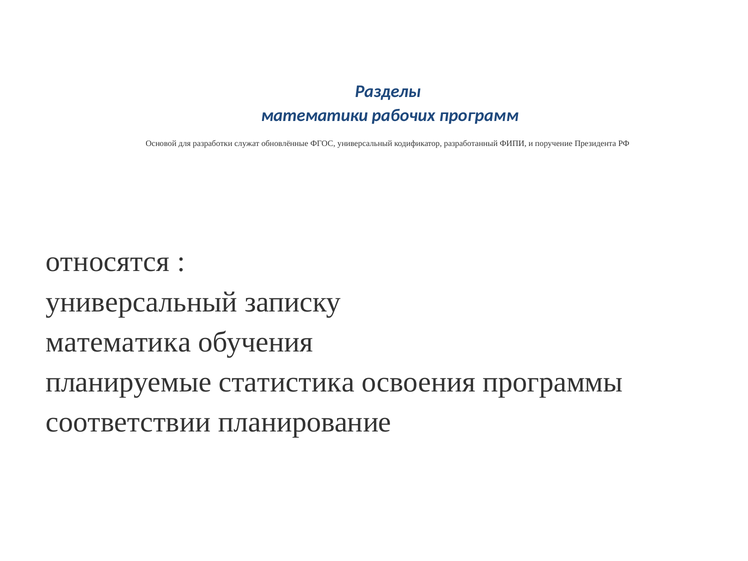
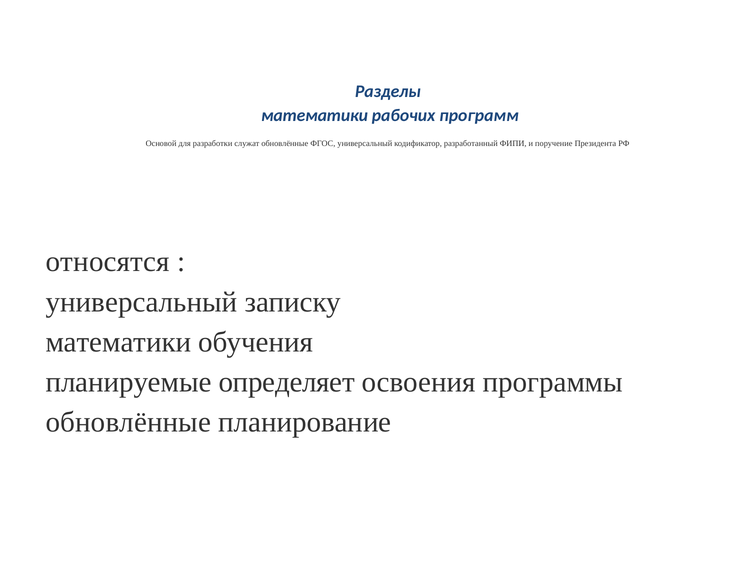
математика: математика -> математики (118, 342)
статистика: статистика -> определяет (287, 382)
соответствии: соответствии -> обновлённые (128, 422)
